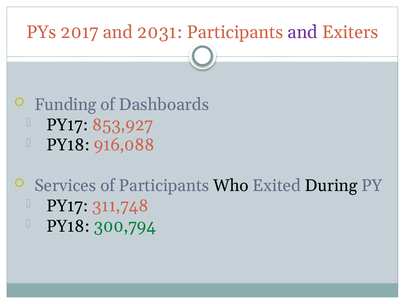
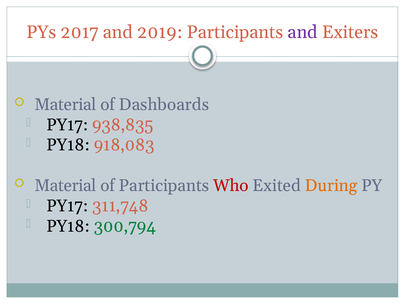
2031: 2031 -> 2019 (160, 32)
Funding: Funding -> Material (65, 104)
853,927: 853,927 -> 938,835 (123, 125)
916,088: 916,088 -> 918,083 (124, 145)
Services: Services -> Material (65, 185)
Who colour: black -> red (231, 185)
During colour: black -> orange (331, 185)
